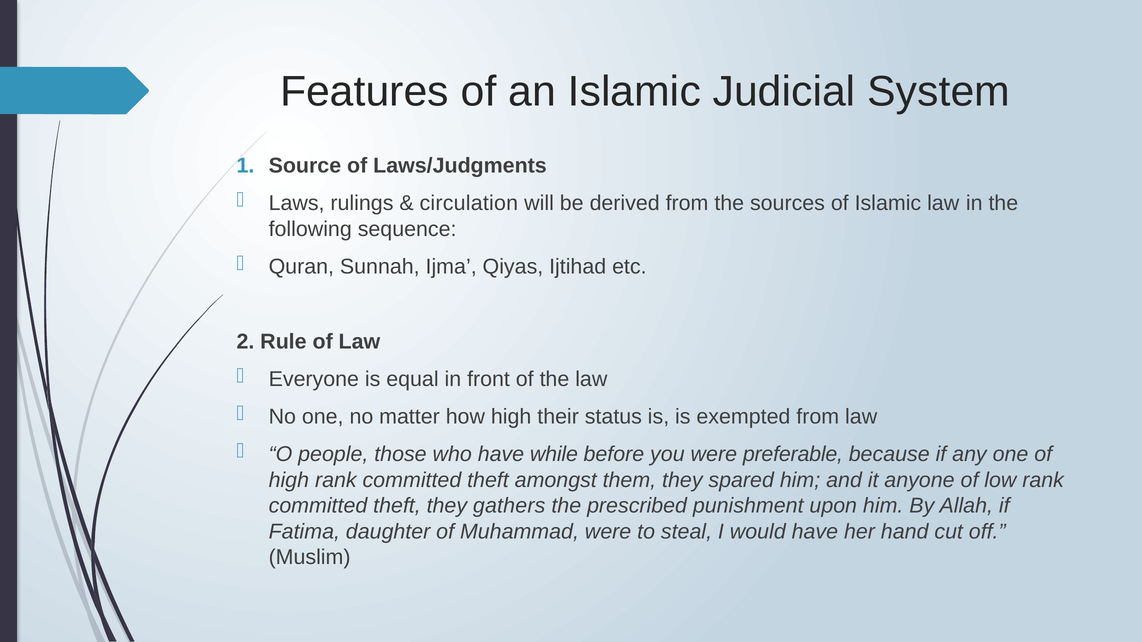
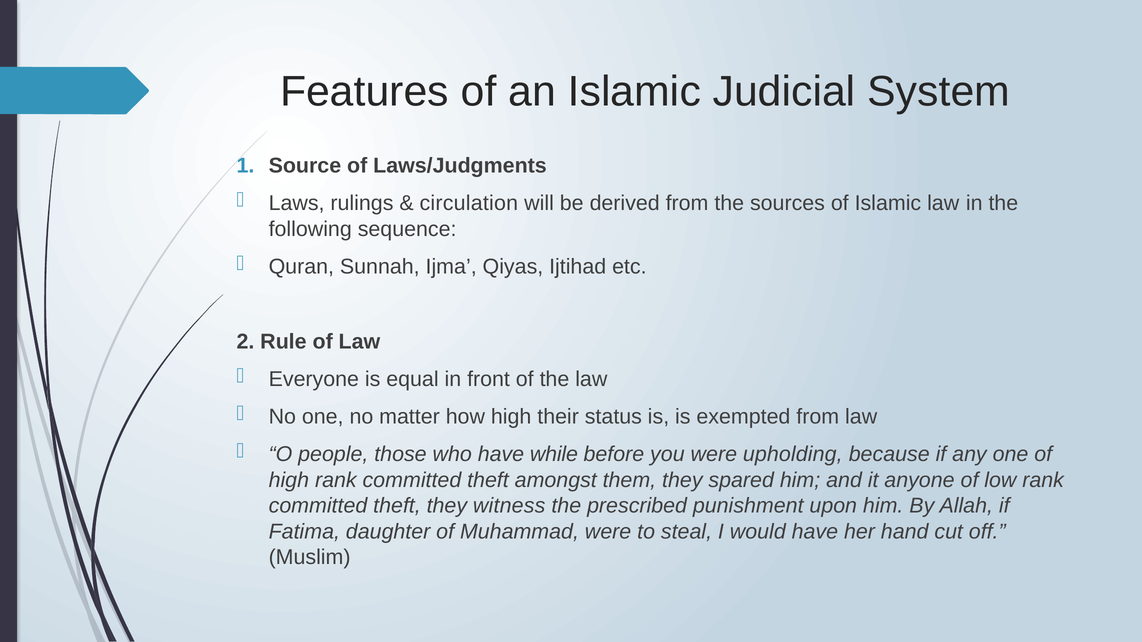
preferable: preferable -> upholding (793, 455)
gathers: gathers -> witness (509, 506)
